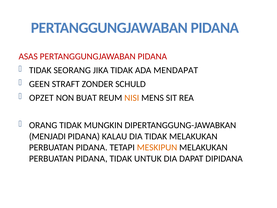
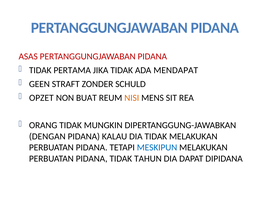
SEORANG: SEORANG -> PERTAMA (72, 70)
MENJADI: MENJADI -> DENGAN (47, 136)
MESKIPUN colour: orange -> blue (157, 147)
UNTUK: UNTUK -> TAHUN (148, 158)
